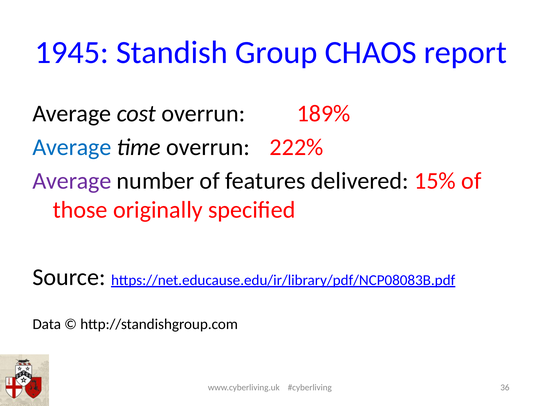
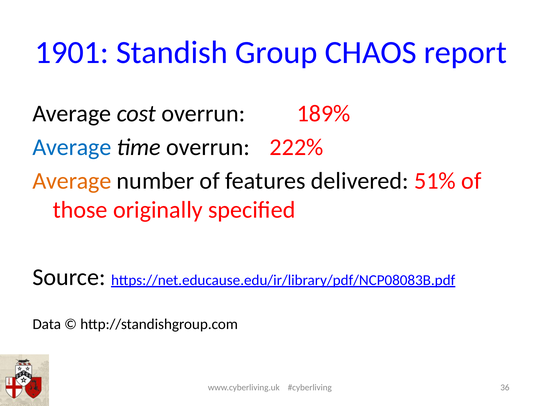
1945: 1945 -> 1901 (72, 52)
Average colour: purple -> orange (72, 181)
15%: 15% -> 51% (435, 181)
